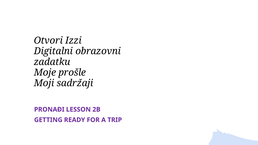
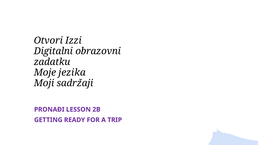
prošle: prošle -> jezika (72, 73)
